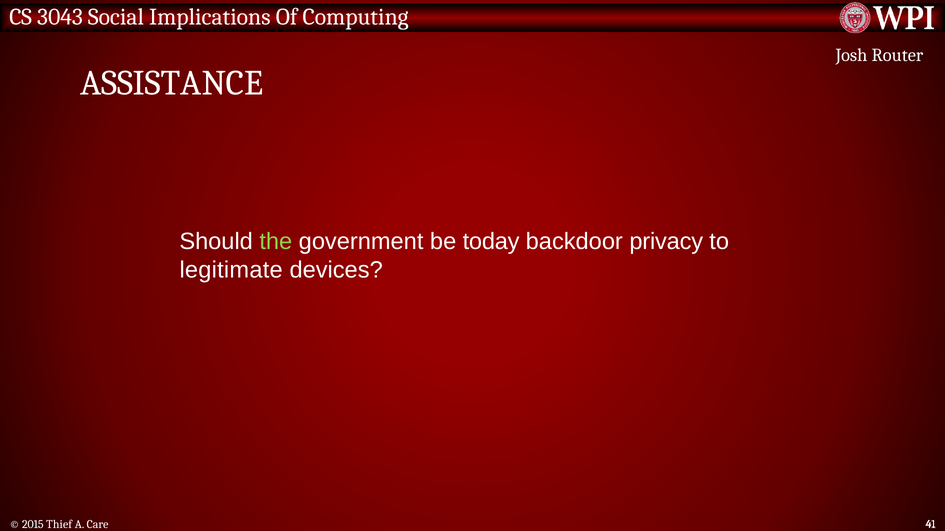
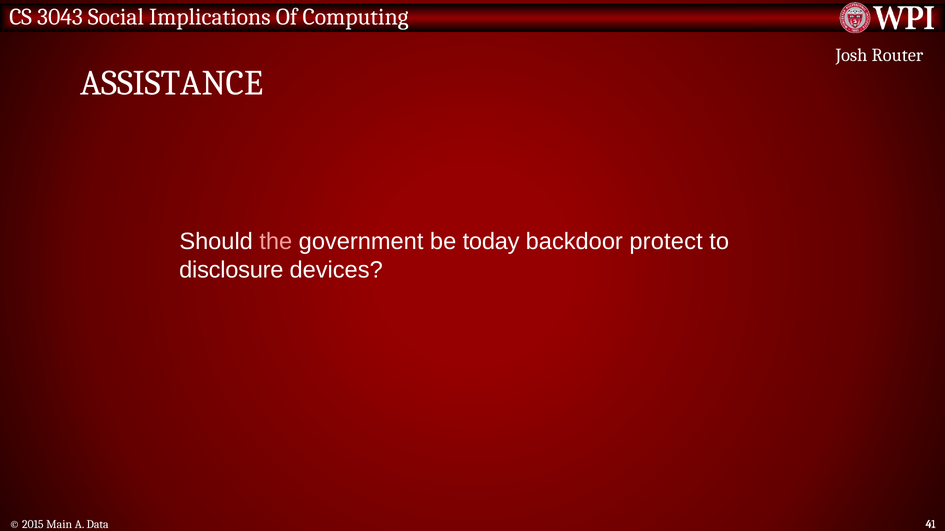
the colour: light green -> pink (276, 242)
privacy: privacy -> protect (666, 242)
legitimate: legitimate -> disclosure (231, 270)
Thief: Thief -> Main (59, 525)
Care: Care -> Data (98, 525)
